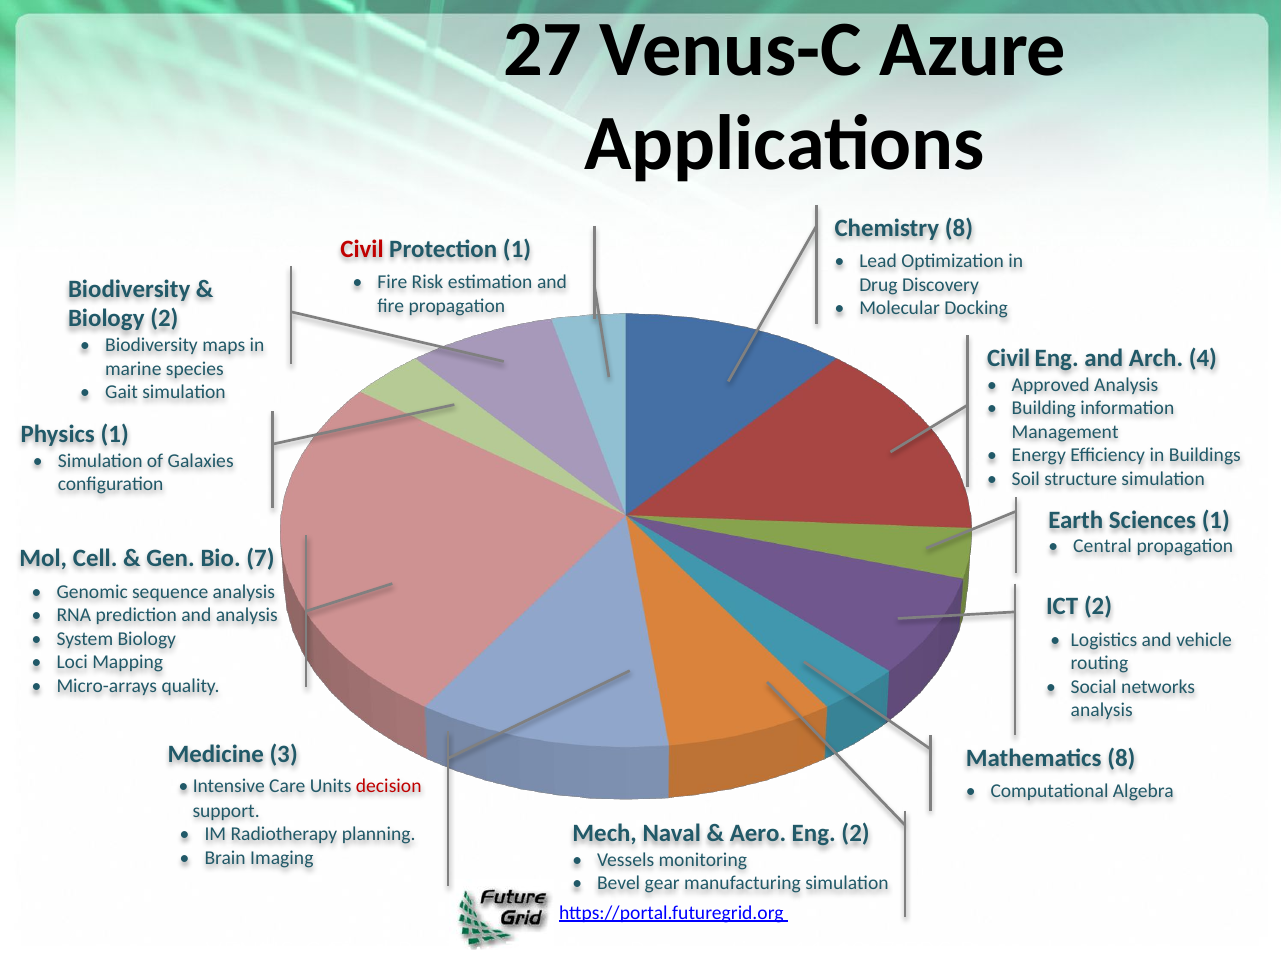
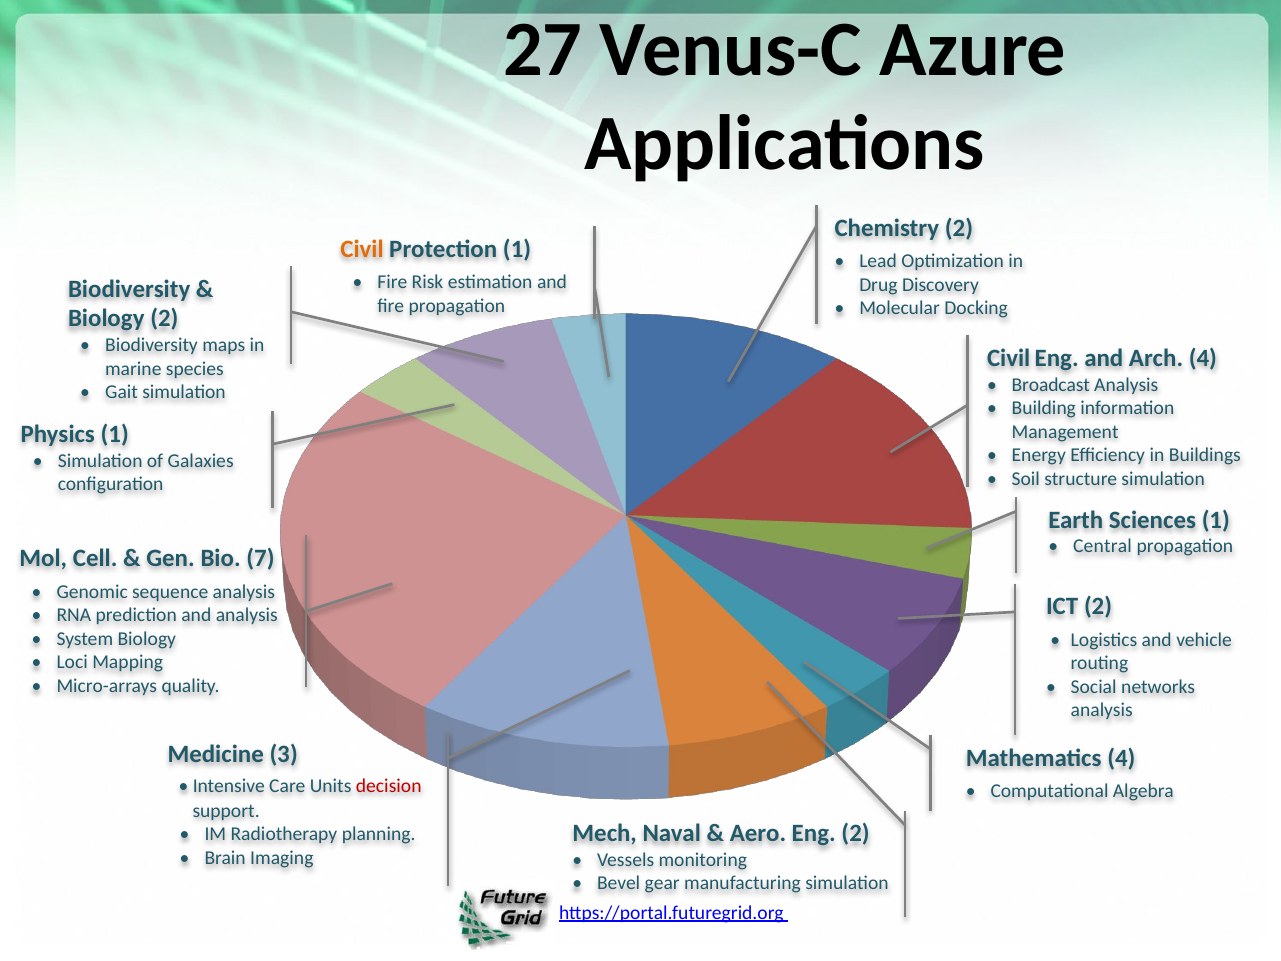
Chemistry 8: 8 -> 2 (959, 228)
Civil colour: red -> orange (362, 249)
Approved: Approved -> Broadcast (1051, 385)
Mathematics 8: 8 -> 4 (1121, 758)
